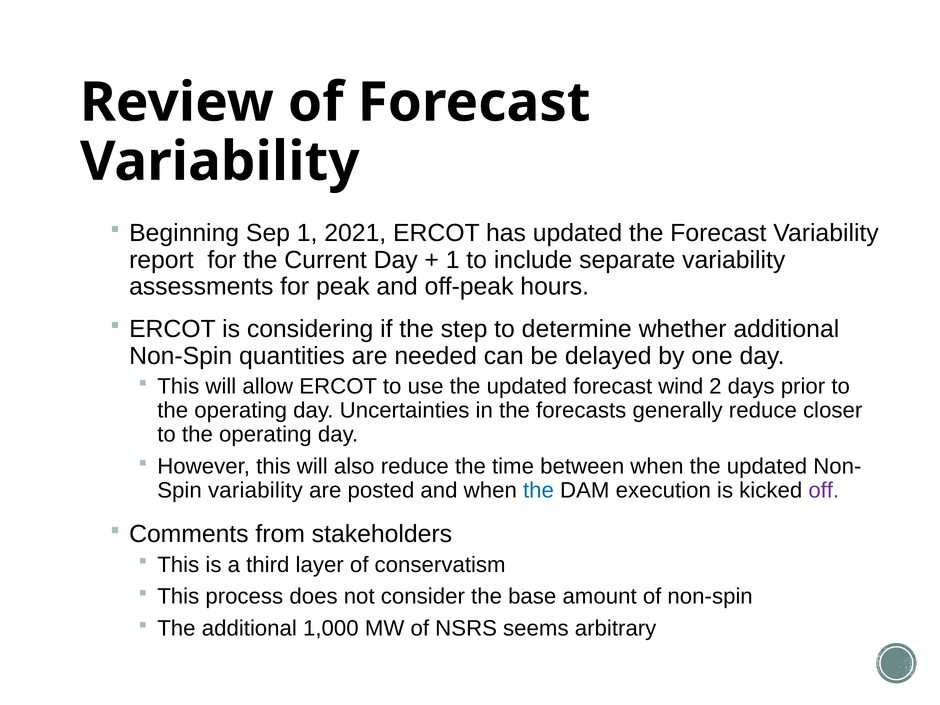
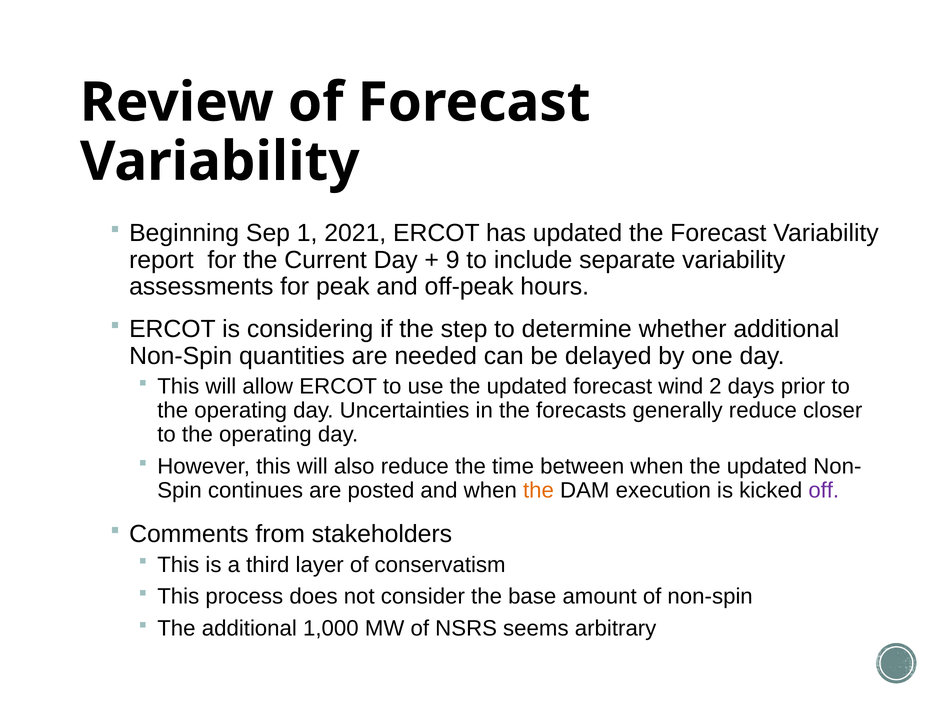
1: 1 -> 9 (453, 260)
variability: variability -> continues (255, 490)
the colour: blue -> orange (538, 490)
